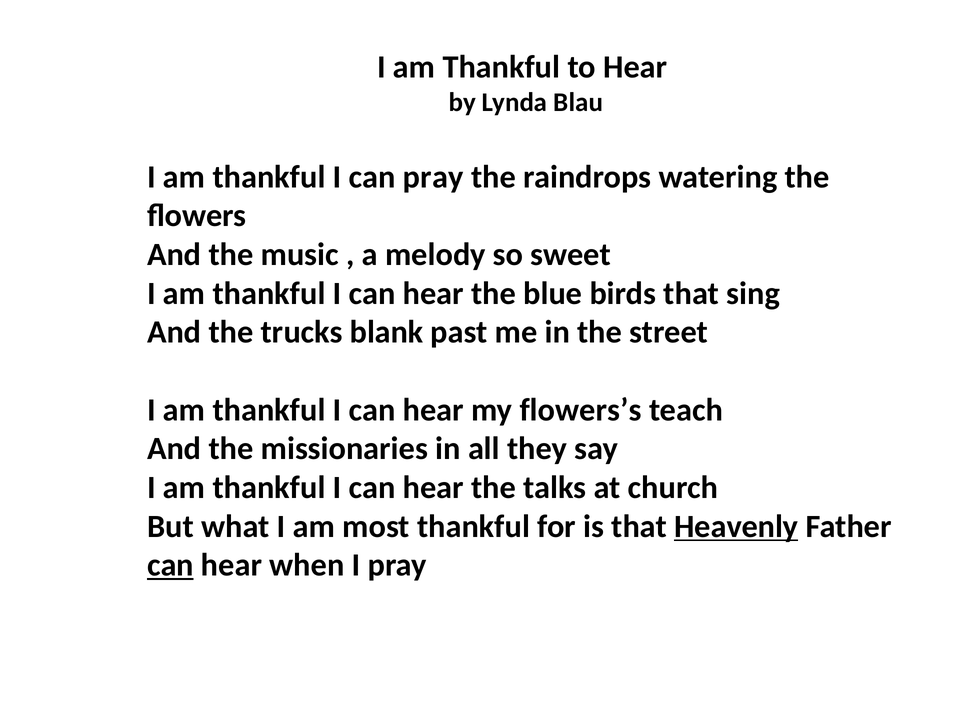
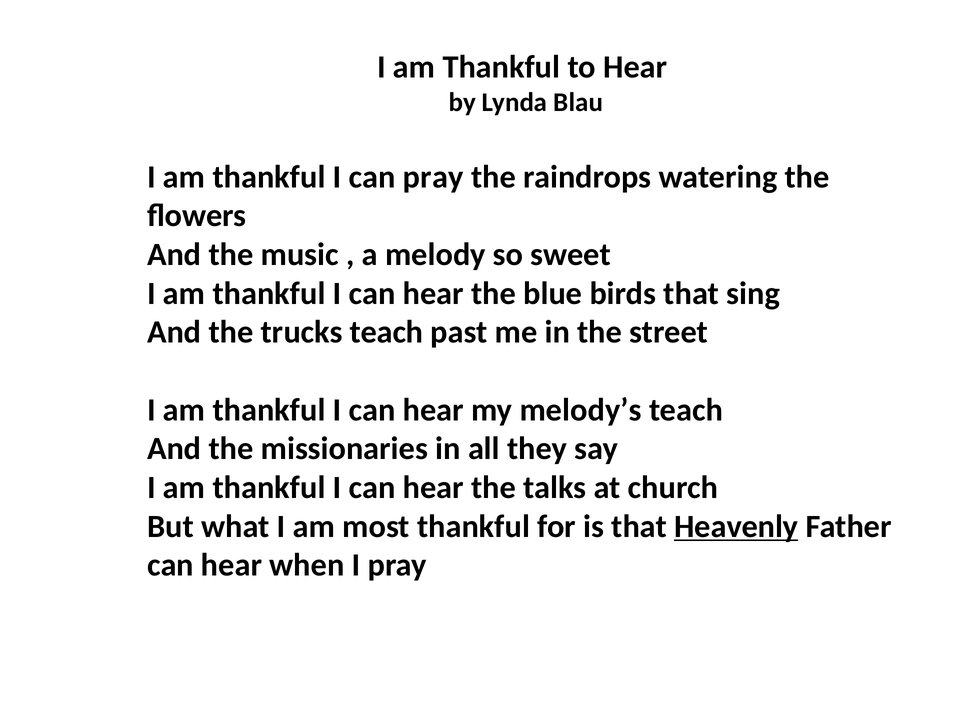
trucks blank: blank -> teach (387, 332)
flowers’s: flowers’s -> melody’s (581, 410)
can underline: present -> none (170, 565)
